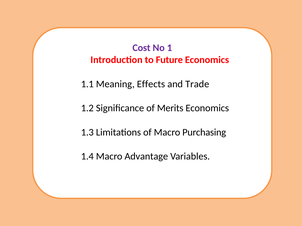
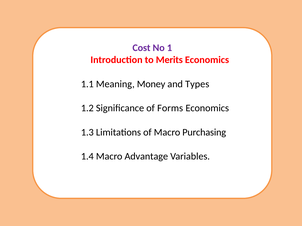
Future: Future -> Merits (169, 60)
Effects: Effects -> Money (151, 84)
Trade: Trade -> Types (197, 84)
Merits: Merits -> Forms (170, 108)
